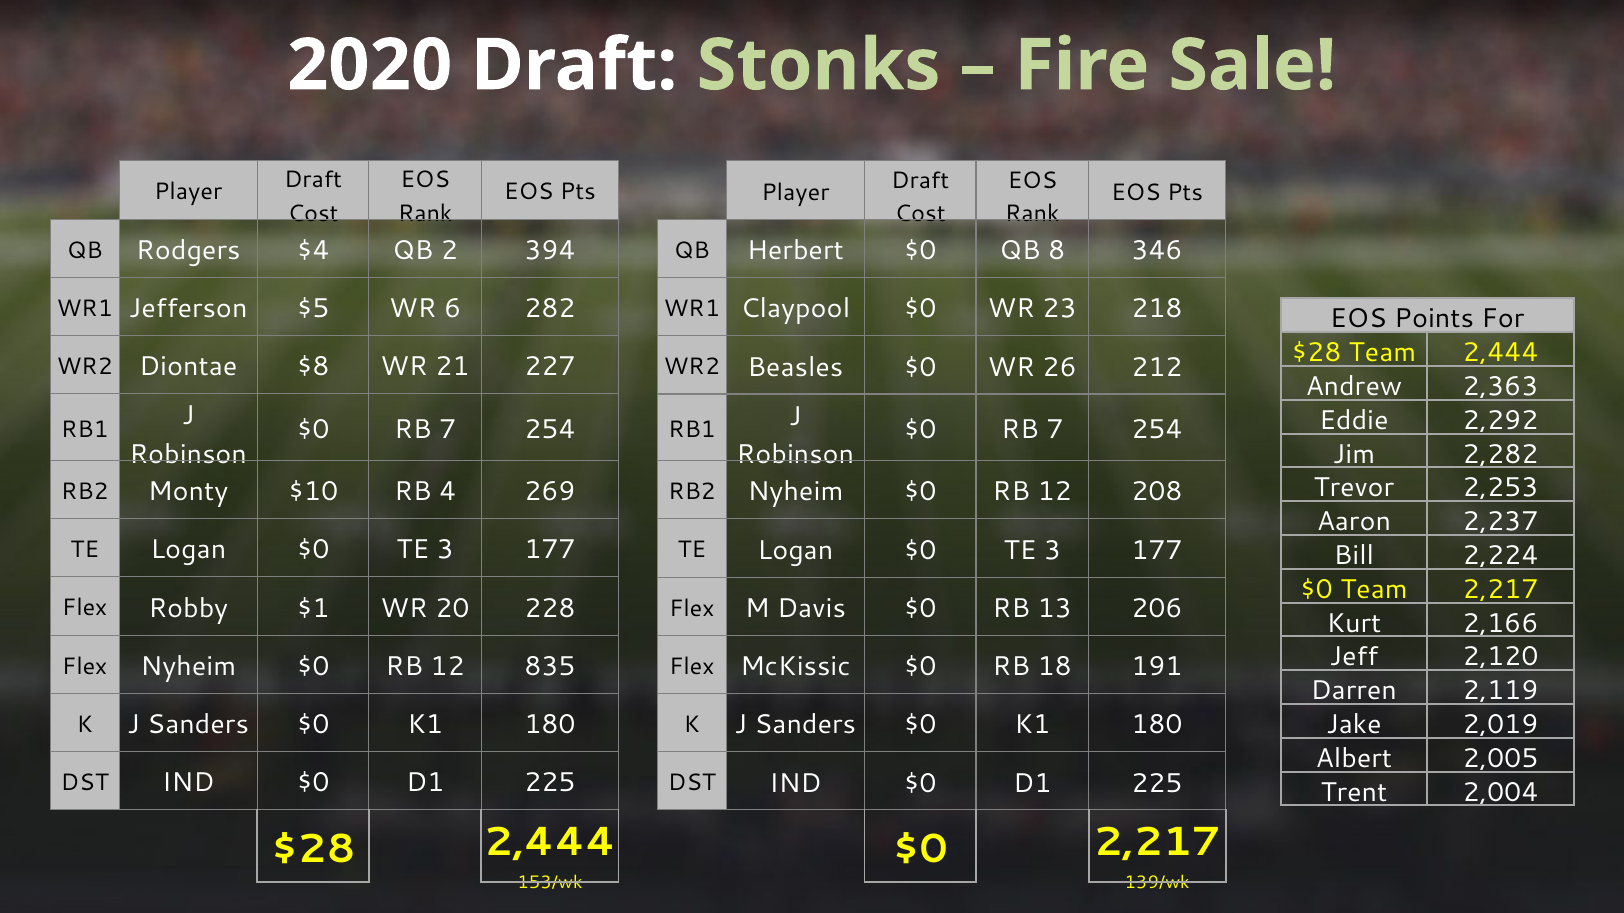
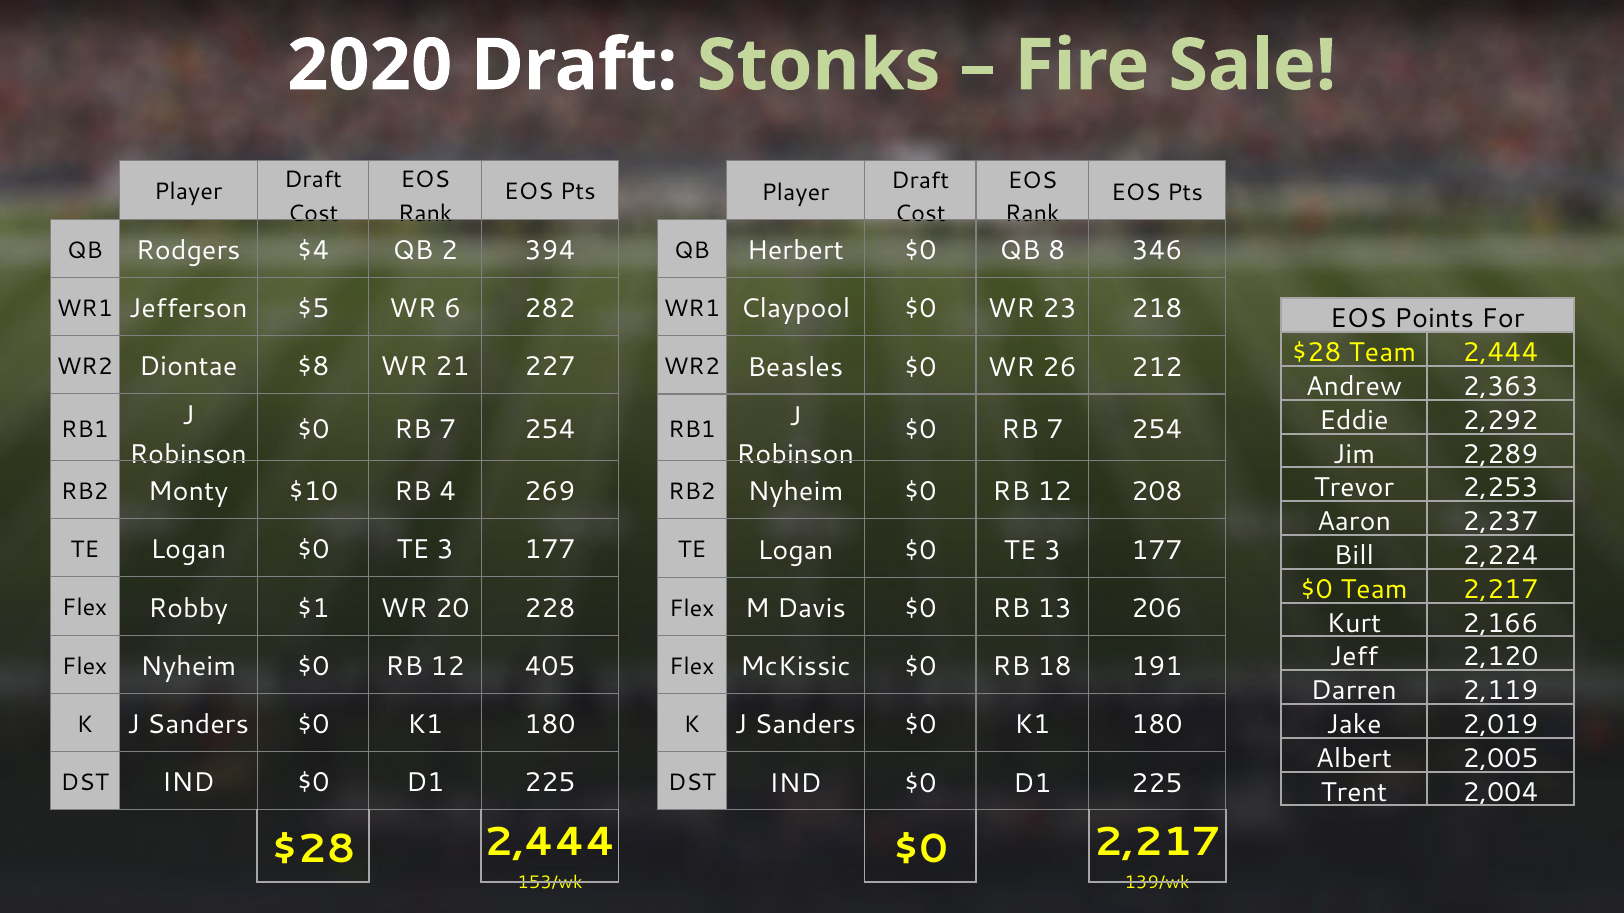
2,282: 2,282 -> 2,289 (1501, 454)
835: 835 -> 405 (550, 667)
